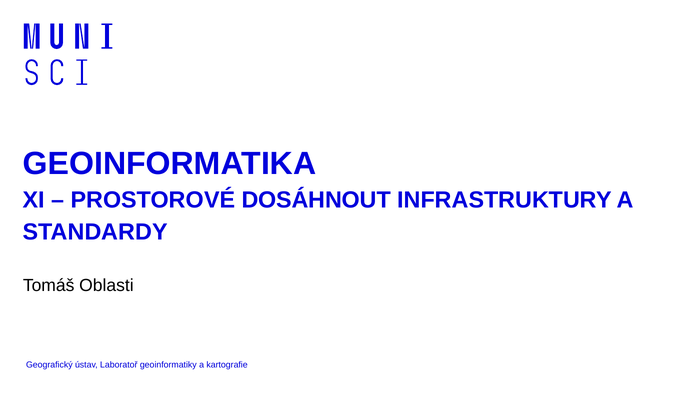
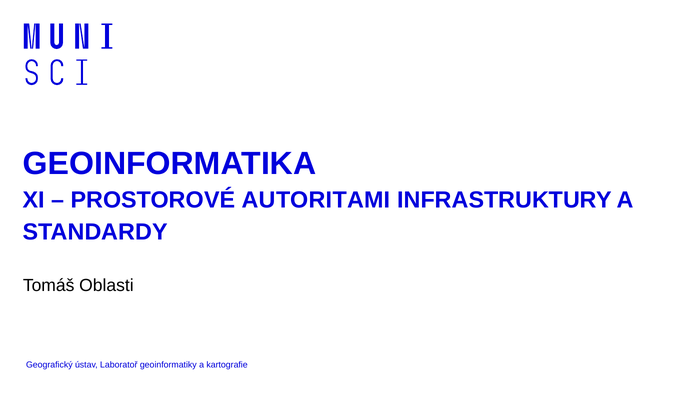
DOSÁHNOUT: DOSÁHNOUT -> AUTORITAMI (316, 200)
